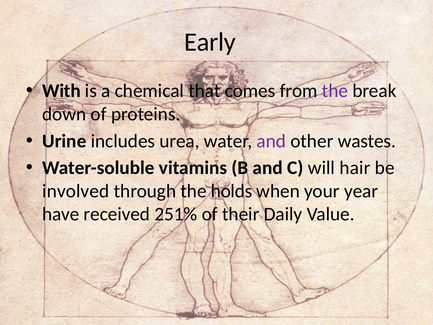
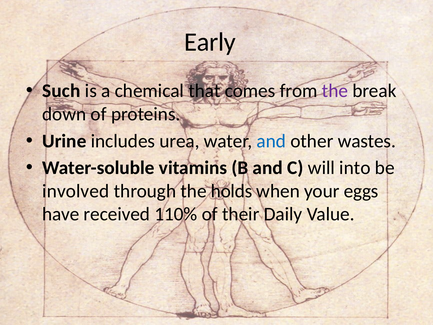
With: With -> Such (61, 91)
and colour: purple -> blue (271, 141)
hair: hair -> into (355, 168)
year: year -> eggs (361, 191)
251%: 251% -> 110% (176, 214)
